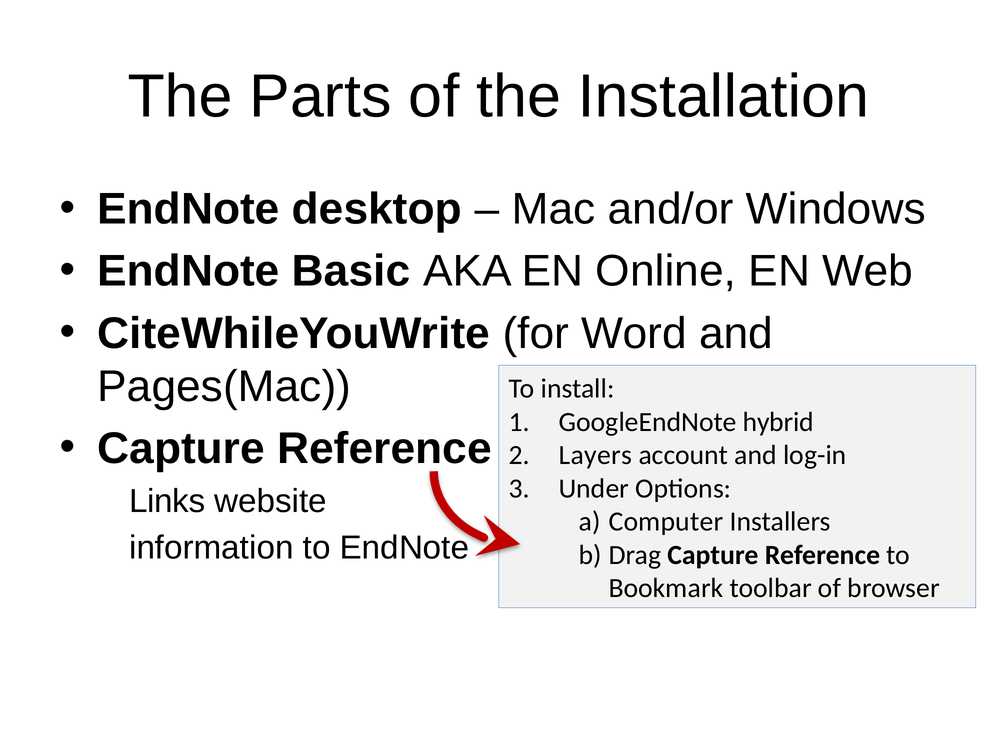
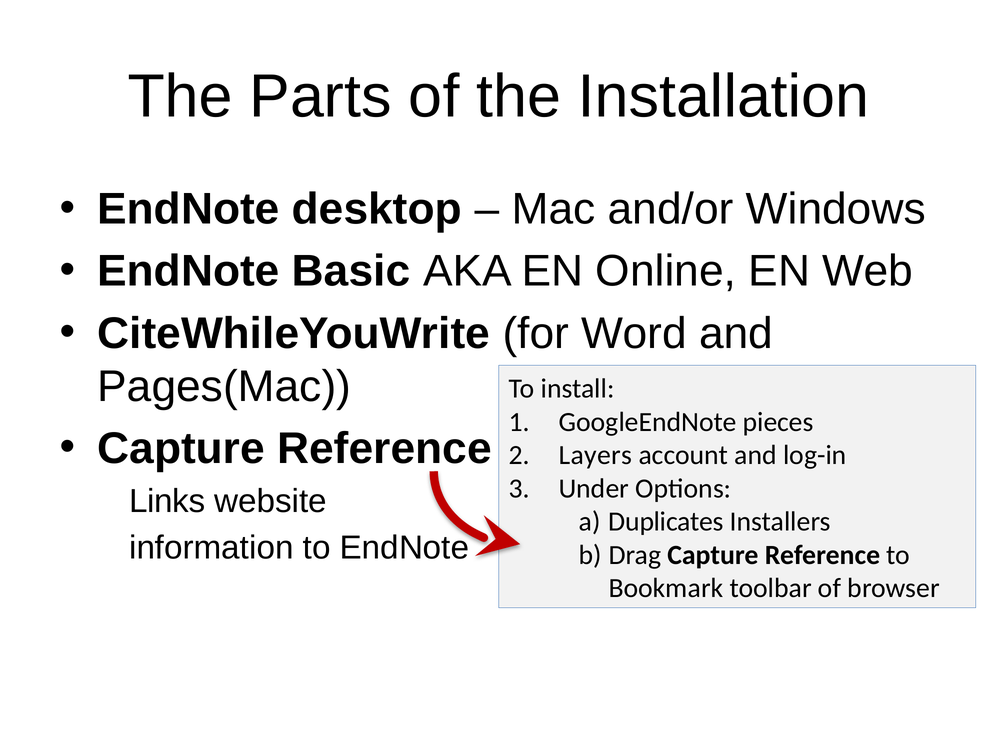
hybrid: hybrid -> pieces (778, 422)
Computer: Computer -> Duplicates (666, 522)
